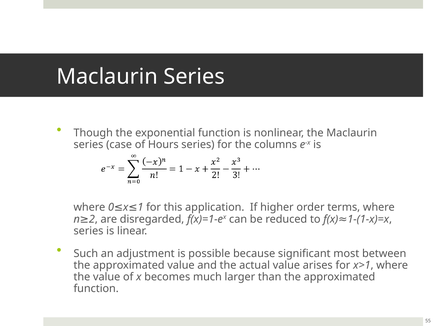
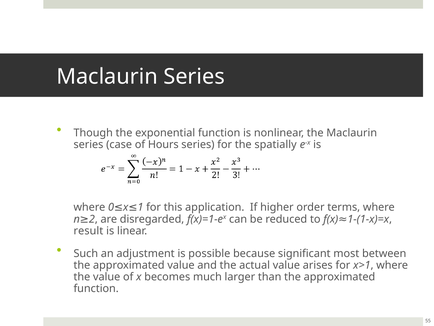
columns: columns -> spatially (276, 144)
series: series -> result (88, 231)
